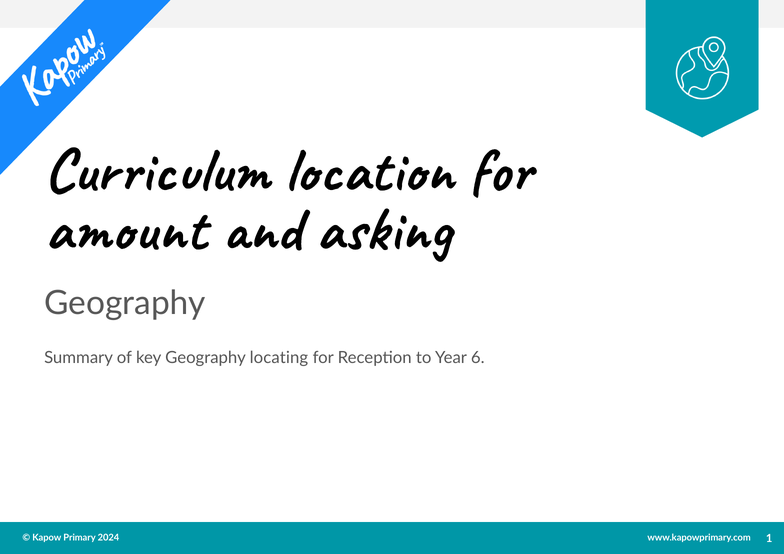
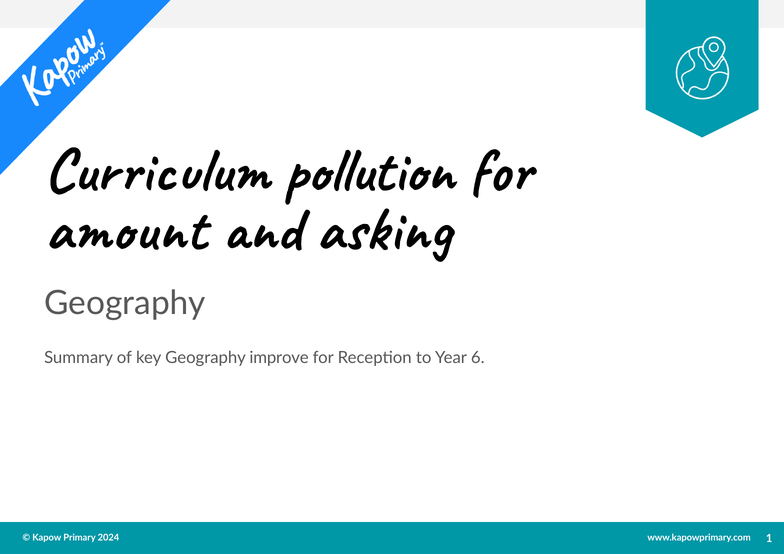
location: location -> pollution (369, 170)
locating: locating -> improve (279, 358)
